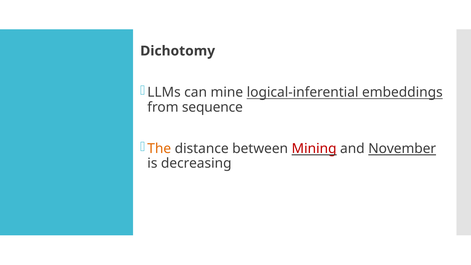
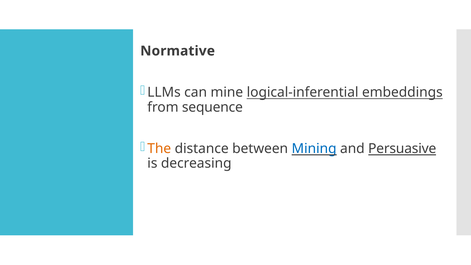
Dichotomy: Dichotomy -> Normative (178, 51)
Mining colour: red -> blue (314, 149)
November: November -> Persuasive (402, 149)
